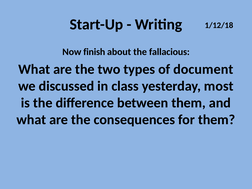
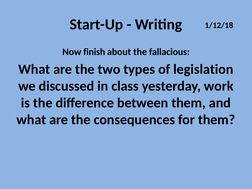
document: document -> legislation (203, 69)
most: most -> work (219, 86)
